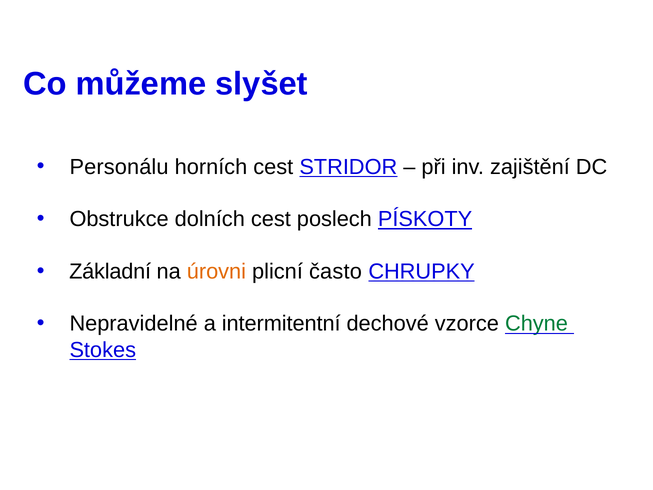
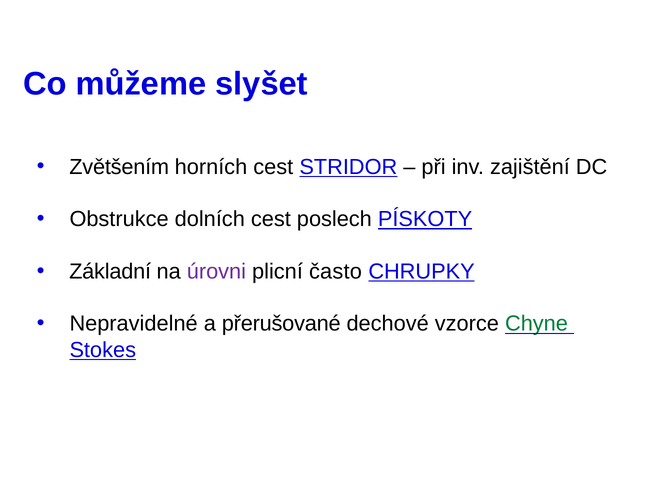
Personálu: Personálu -> Zvětšením (119, 167)
úrovni colour: orange -> purple (216, 271)
intermitentní: intermitentní -> přerušované (281, 324)
